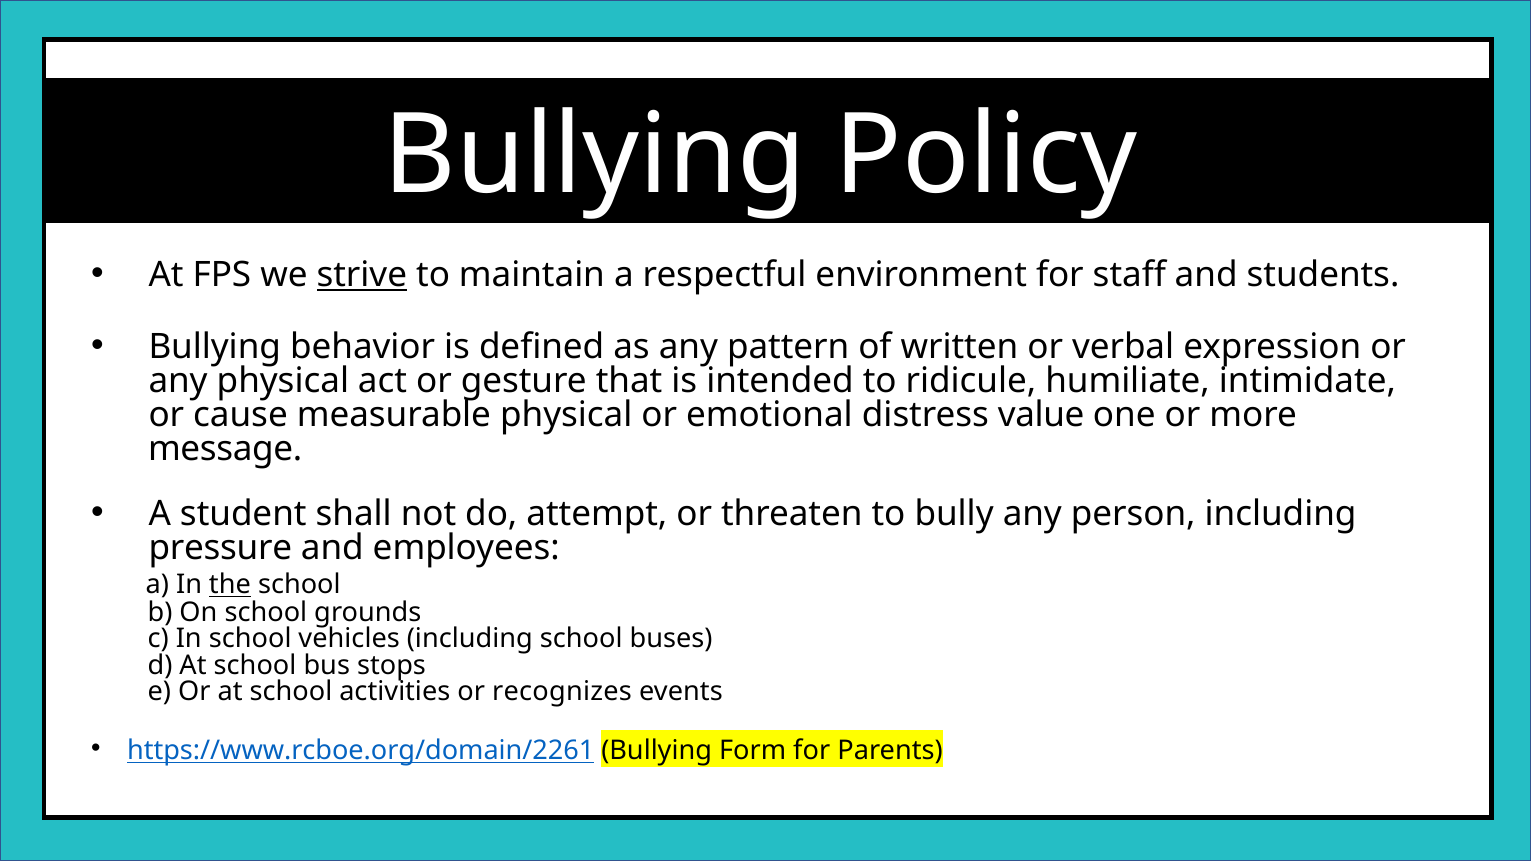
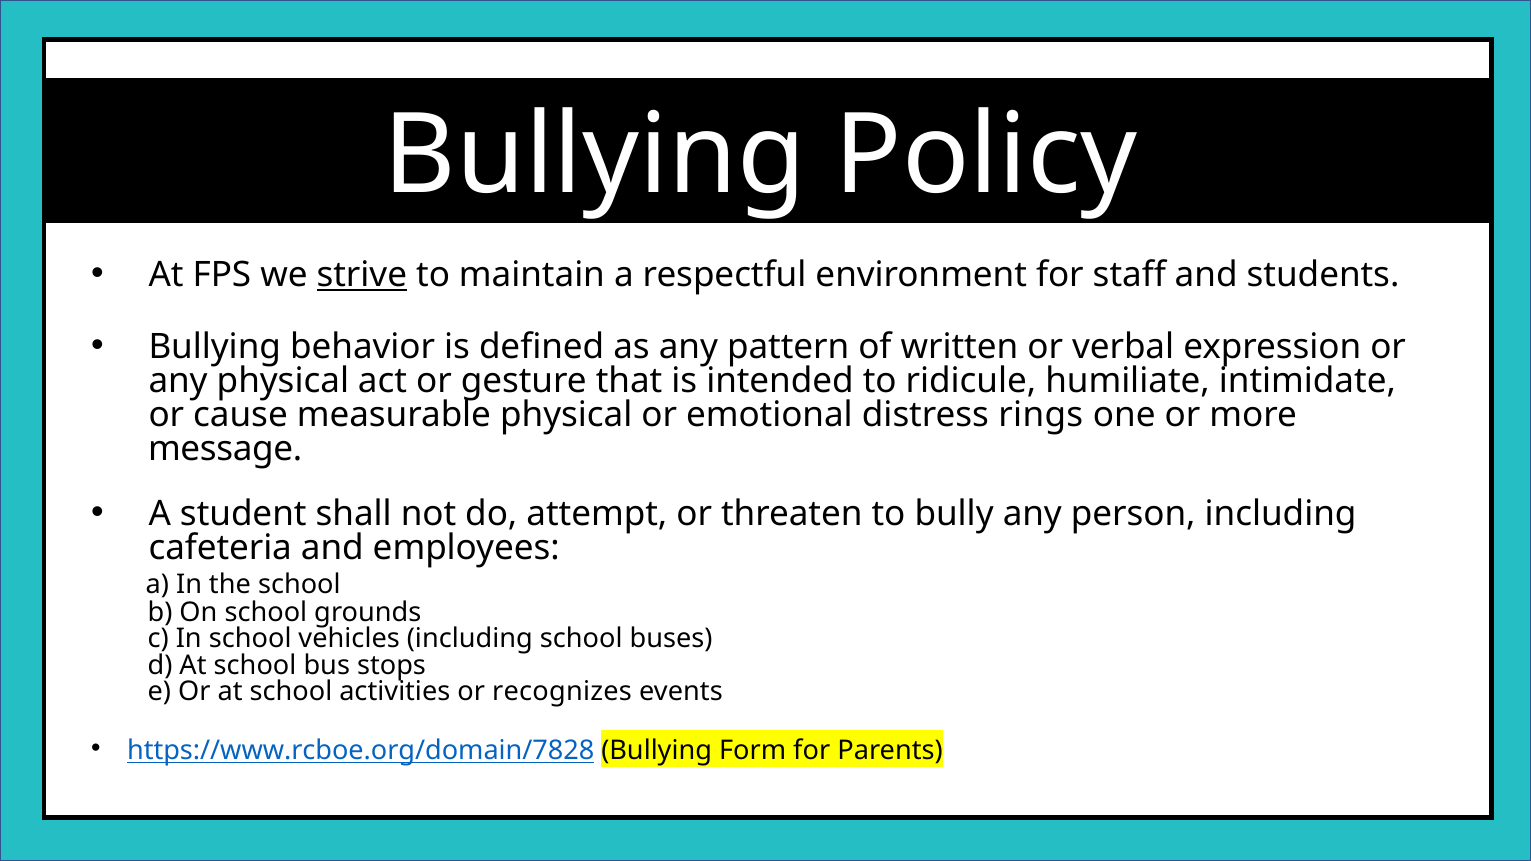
value: value -> rings (1041, 415)
pressure: pressure -> cafeteria (220, 548)
the underline: present -> none (230, 585)
https://www.rcboe.org/domain/2261: https://www.rcboe.org/domain/2261 -> https://www.rcboe.org/domain/7828 (361, 750)
